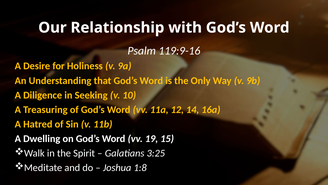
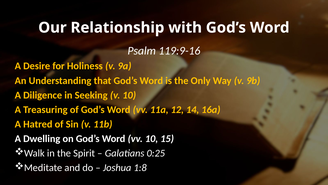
vv 19: 19 -> 10 (152, 138)
3:25: 3:25 -> 0:25 (156, 153)
